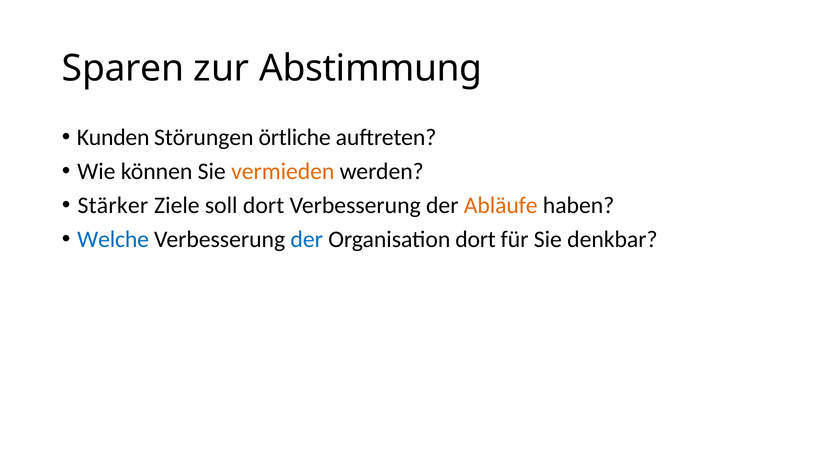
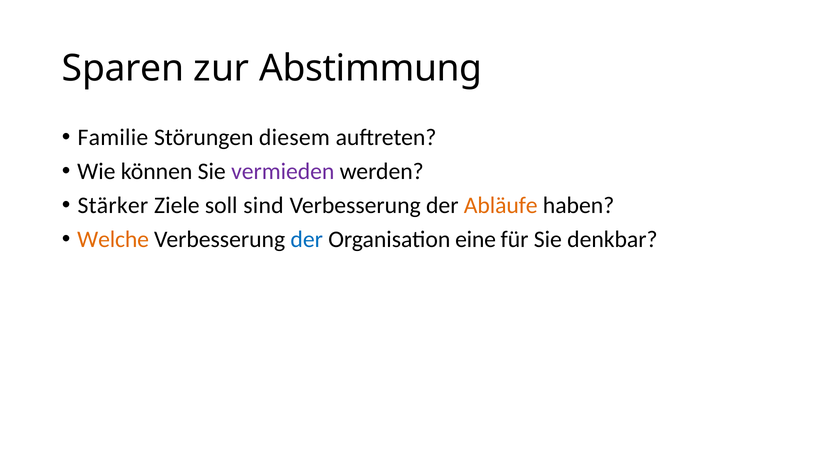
Kunden: Kunden -> Familie (113, 137)
örtliche: örtliche -> diesem (294, 137)
vermieden colour: orange -> purple (283, 172)
soll dort: dort -> sind (263, 206)
Welche colour: blue -> orange (113, 240)
Organisation dort: dort -> eine (476, 240)
